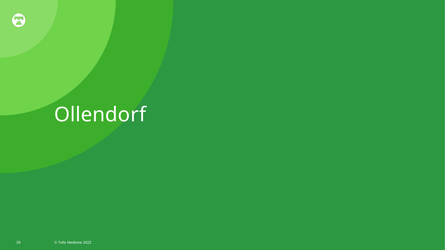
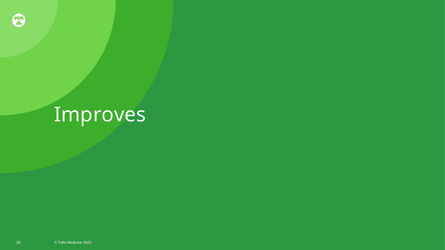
Ollendorf: Ollendorf -> Improves (100, 115)
